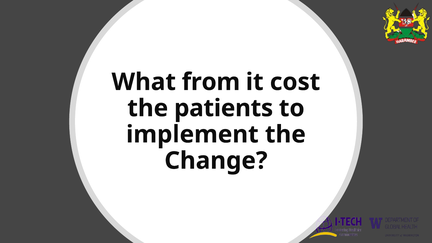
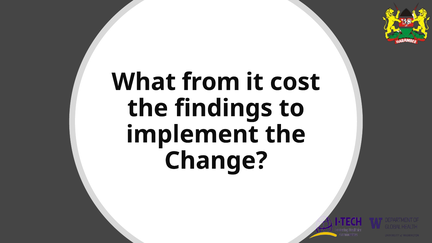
patients: patients -> findings (224, 108)
